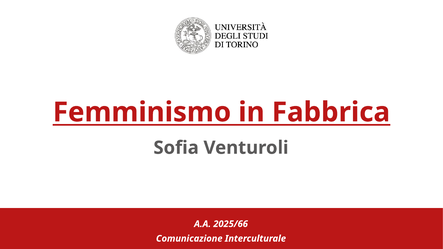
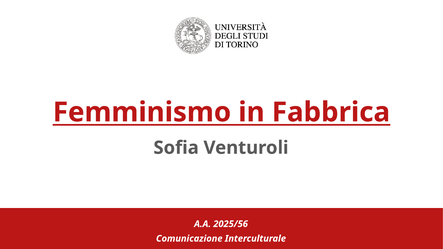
2025/66: 2025/66 -> 2025/56 (231, 224)
